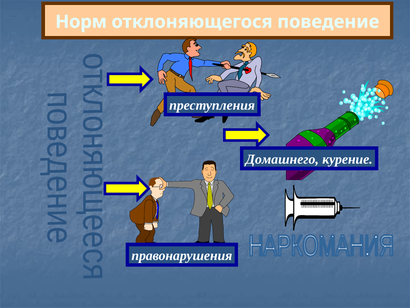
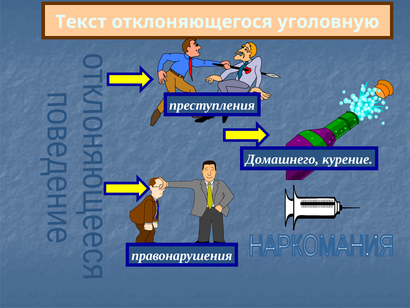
Норм: Норм -> Текст (81, 22)
поведение: поведение -> уголовную (328, 22)
